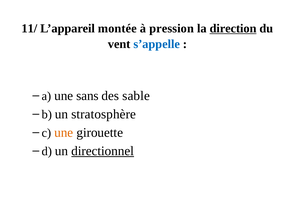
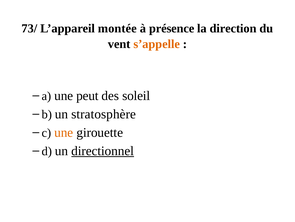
11/: 11/ -> 73/ (29, 28)
pression: pression -> présence (172, 28)
direction underline: present -> none (233, 28)
s’appelle colour: blue -> orange (157, 44)
sans: sans -> peut (87, 95)
sable: sable -> soleil (136, 95)
